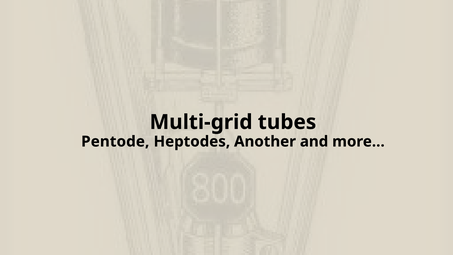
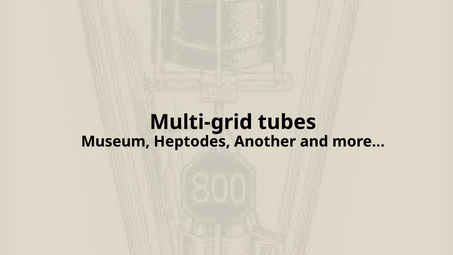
Pentode: Pentode -> Museum (115, 141)
